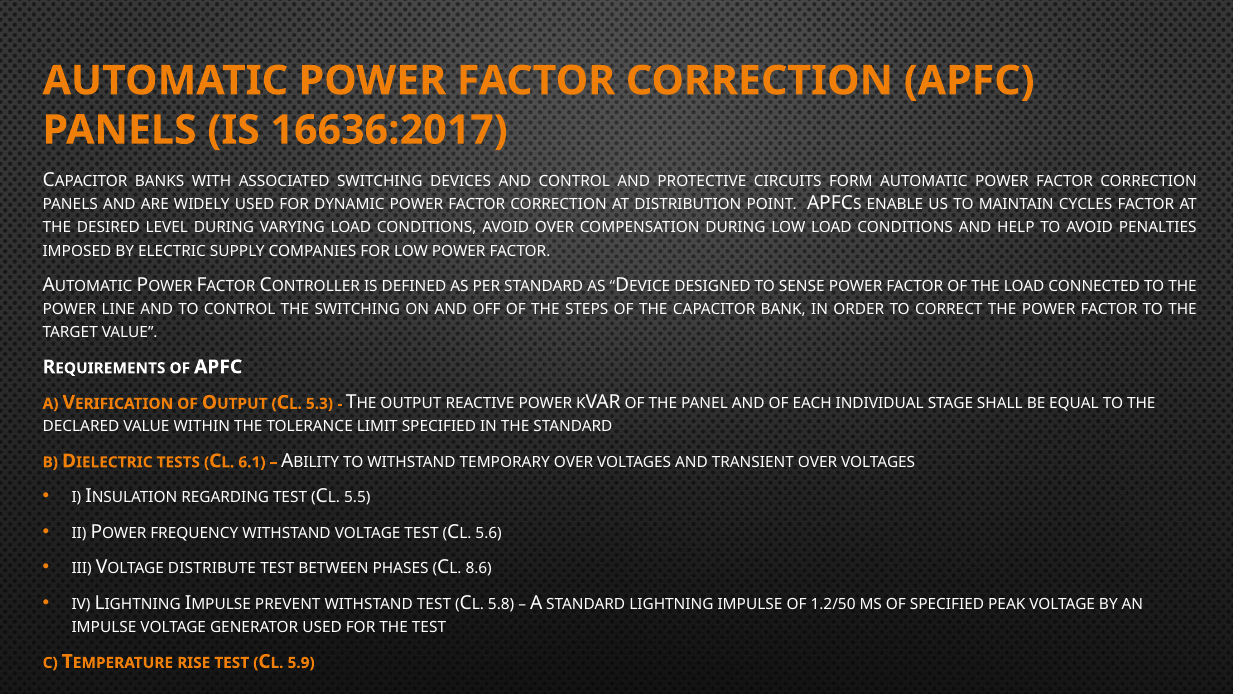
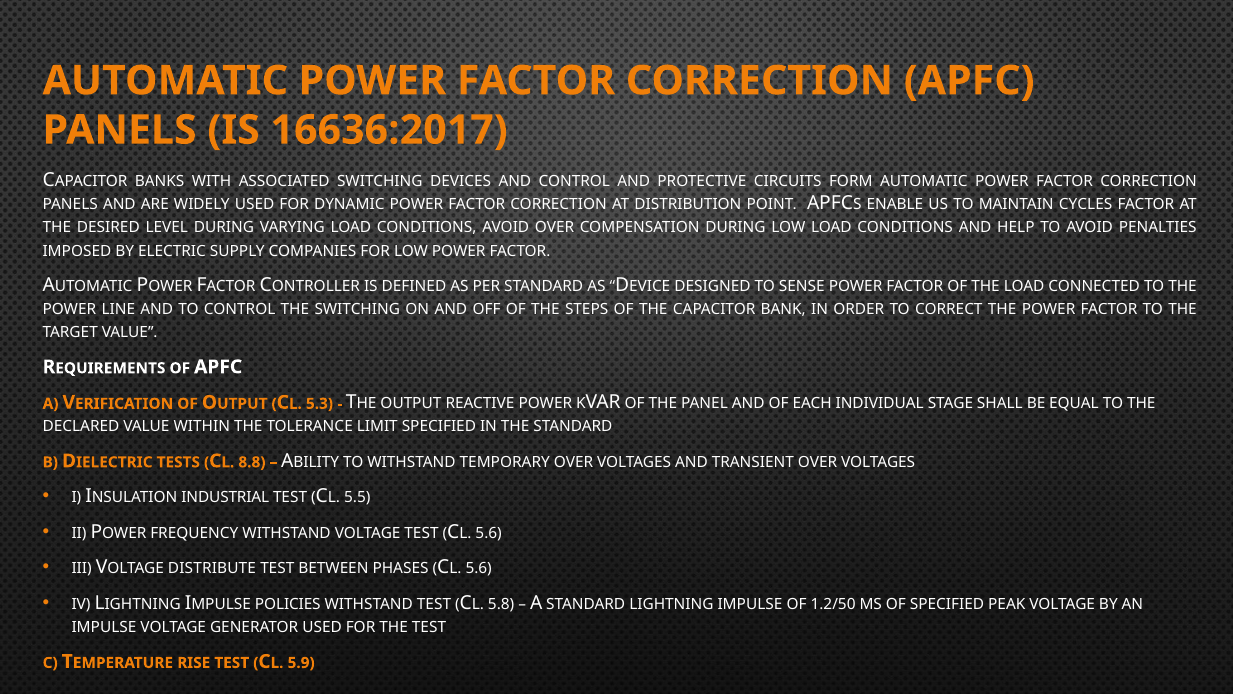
6.1: 6.1 -> 8.8 (252, 462)
REGARDING: REGARDING -> INDUSTRIAL (225, 497)
PHASES CL 8.6: 8.6 -> 5.6 (479, 568)
PREVENT: PREVENT -> POLICIES (288, 604)
